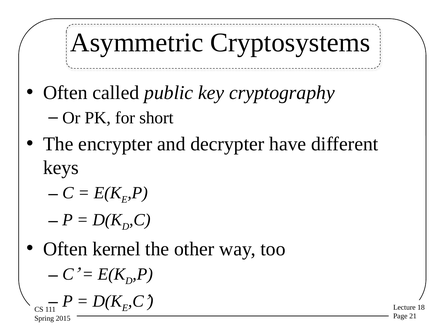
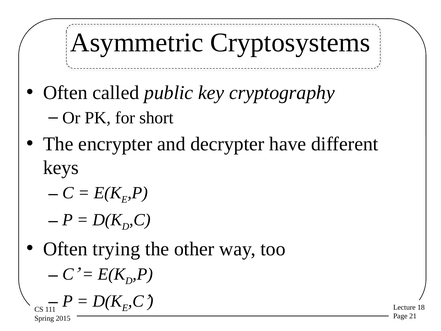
kernel: kernel -> trying (116, 249)
